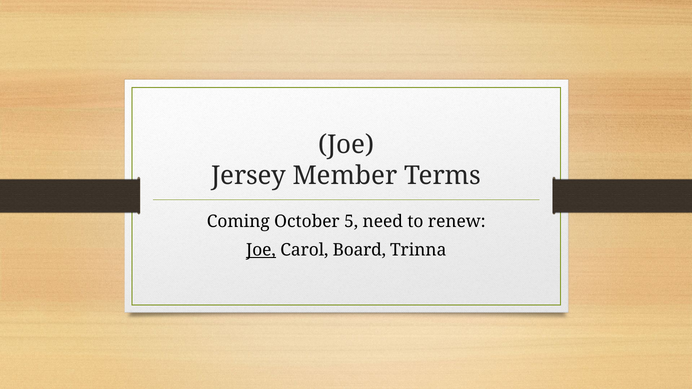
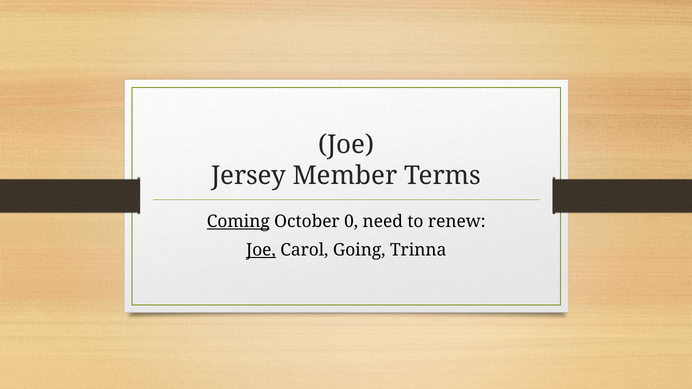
Coming underline: none -> present (238, 222)
5: 5 -> 0 (351, 222)
Board: Board -> Going (359, 250)
